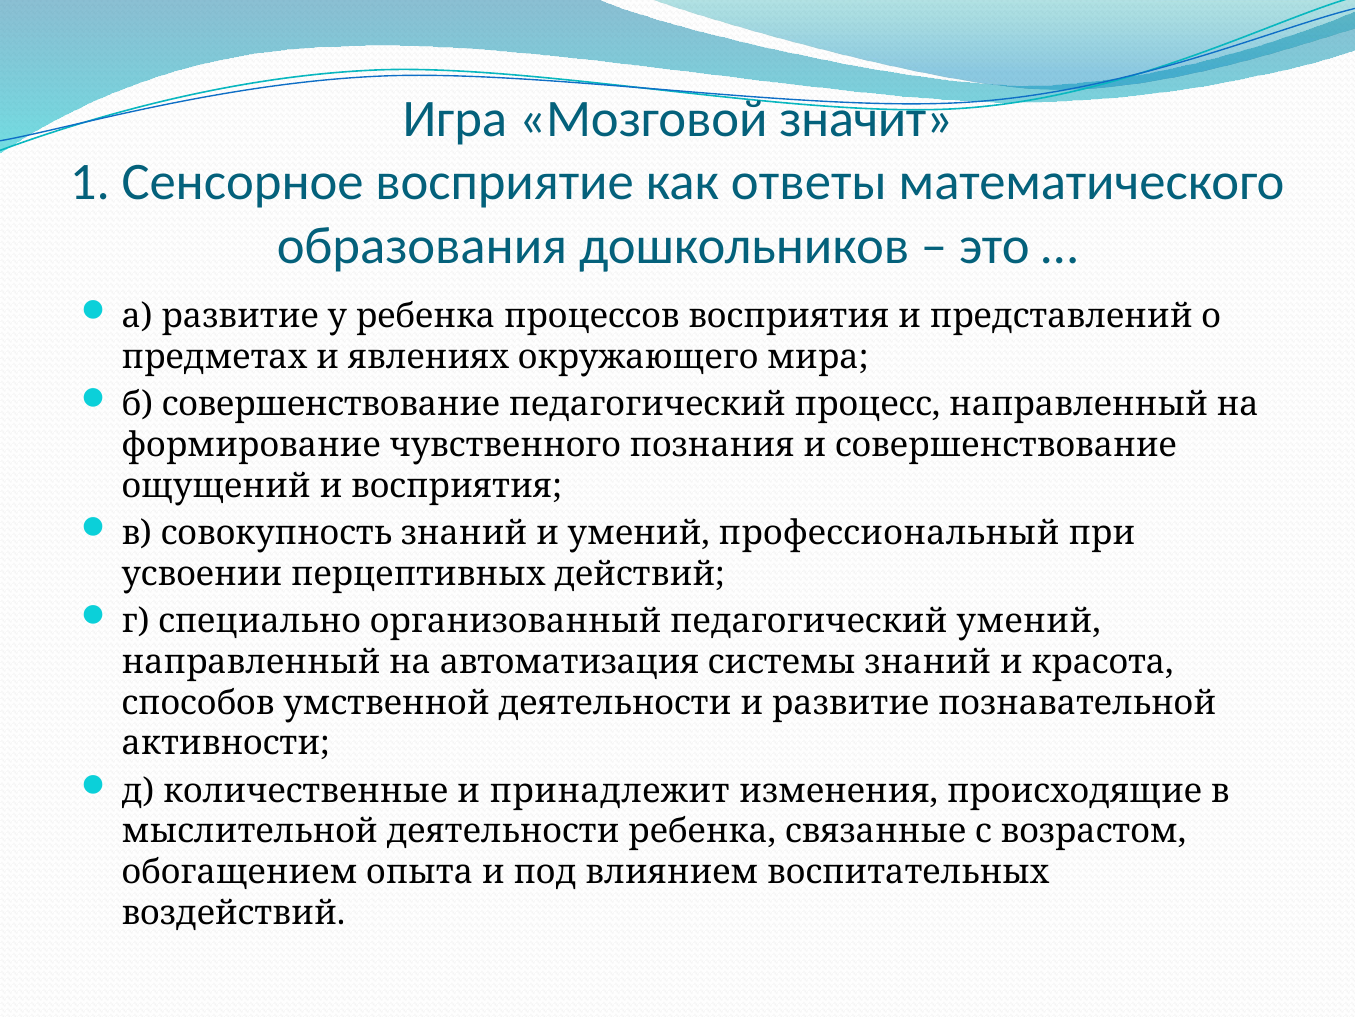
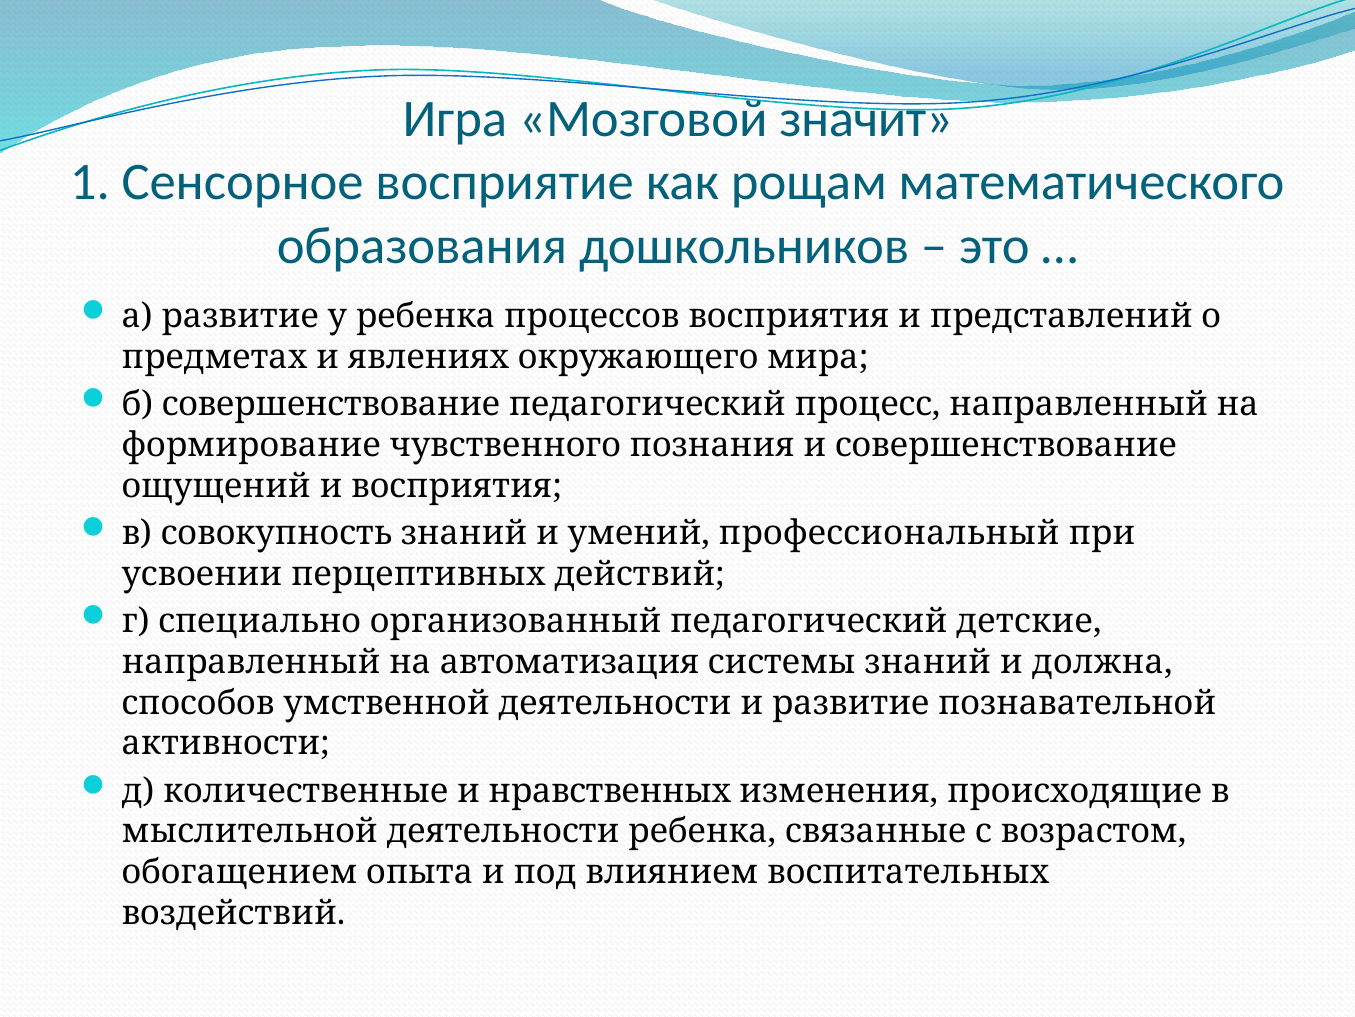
ответы: ответы -> рощам (809, 182)
педагогический умений: умений -> детские (1029, 621)
красота: красота -> должна (1102, 662)
принадлежит: принадлежит -> нравственных (610, 790)
